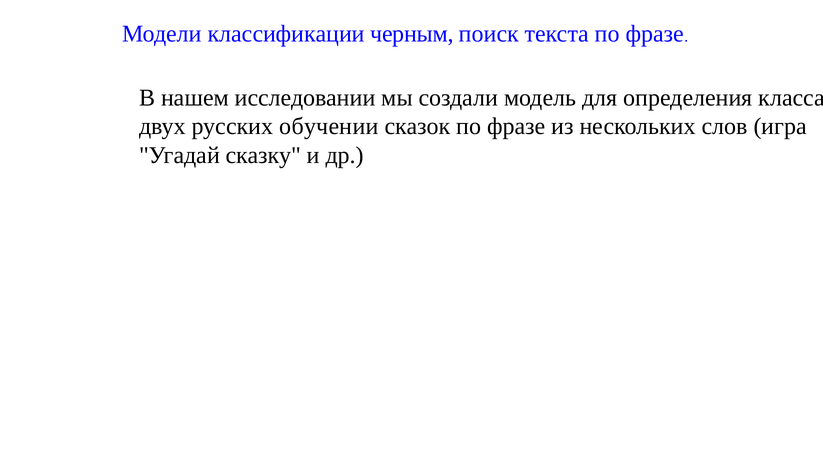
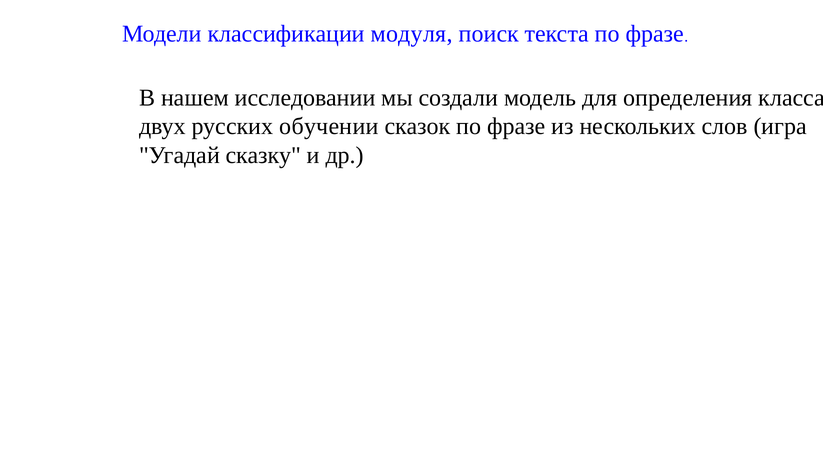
черным: черным -> модуля (412, 34)
